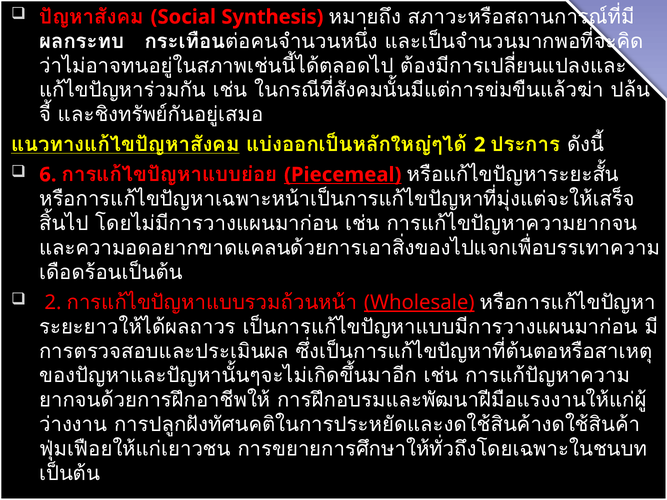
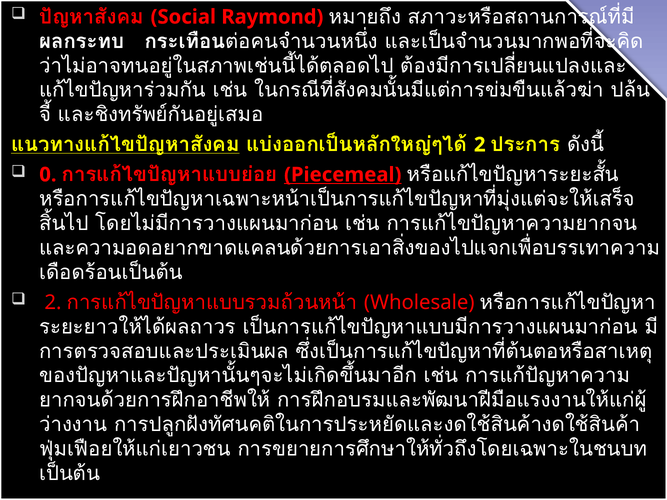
Synthesis: Synthesis -> Raymond (272, 17)
6: 6 -> 0 (48, 175)
Wholesale underline: present -> none (419, 303)
